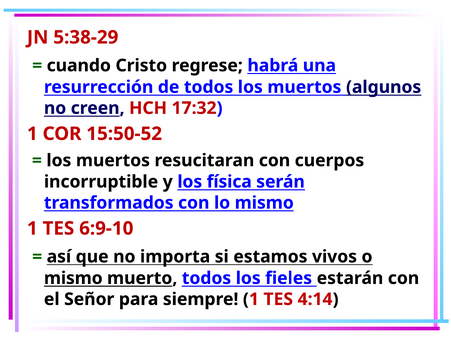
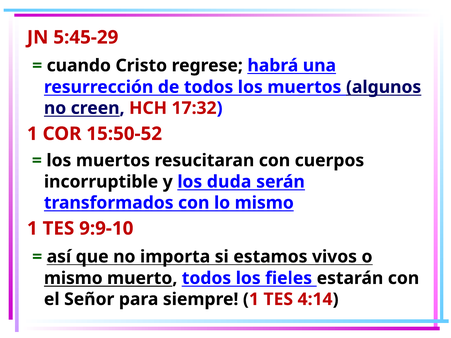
5:38-29: 5:38-29 -> 5:45-29 (86, 37)
física: física -> duda (229, 182)
6:9-10: 6:9-10 -> 9:9-10 (106, 229)
